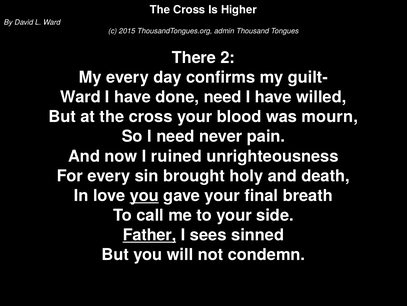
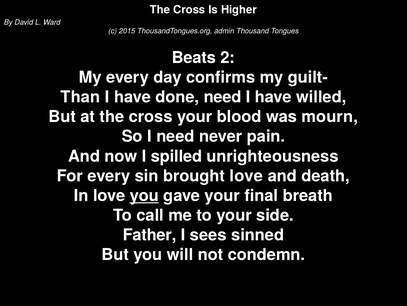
There: There -> Beats (194, 57)
Ward: Ward -> Than (80, 97)
ruined: ruined -> spilled (177, 156)
brought holy: holy -> love (246, 176)
Father underline: present -> none (150, 235)
